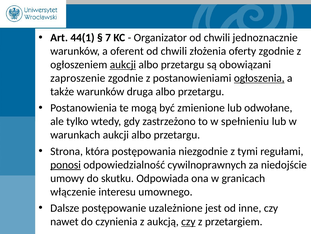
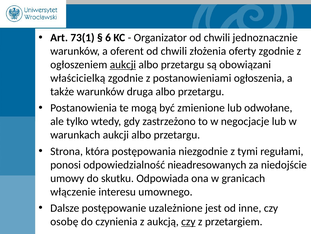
44(1: 44(1 -> 73(1 (83, 38)
7: 7 -> 6 (108, 38)
zaproszenie: zaproszenie -> właścicielką (78, 78)
ogłoszenia underline: present -> none (259, 78)
spełnieniu: spełnieniu -> negocjacje (245, 121)
ponosi underline: present -> none (66, 164)
cywilnoprawnych: cywilnoprawnych -> nieadresowanych (207, 164)
nawet: nawet -> osobę (64, 221)
